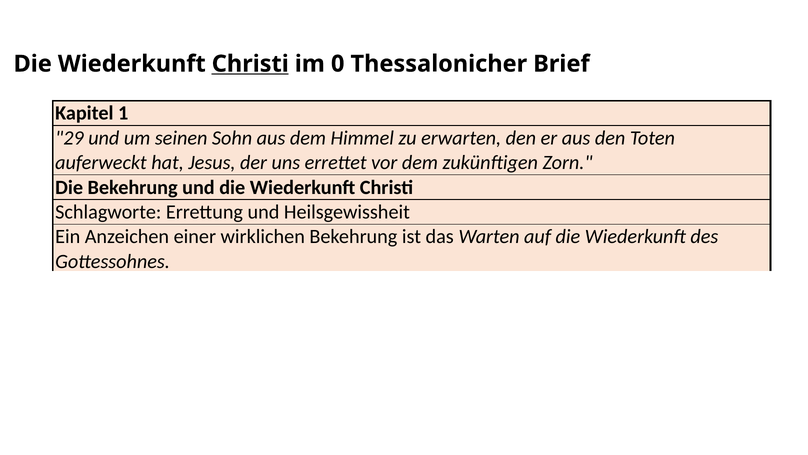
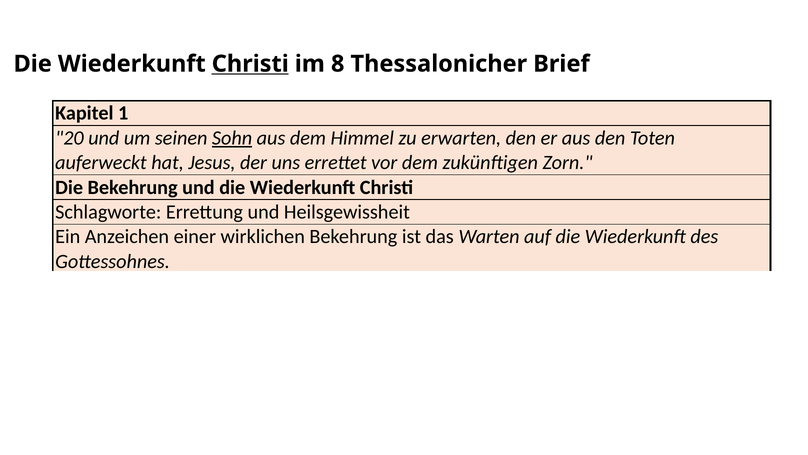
0: 0 -> 8 (338, 64)
29: 29 -> 20 (69, 138)
Sohn underline: none -> present (232, 138)
